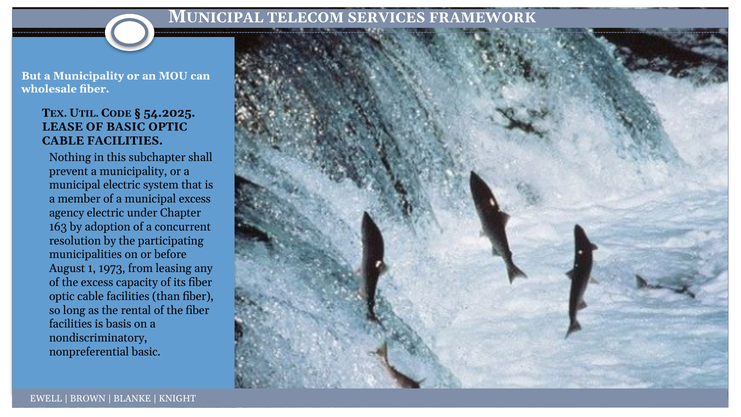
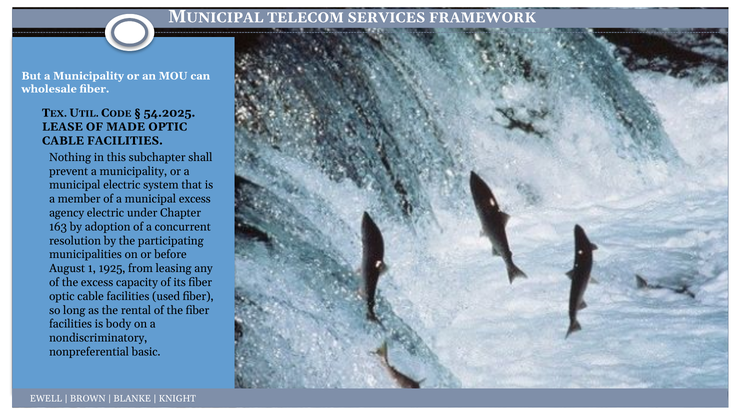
OF BASIC: BASIC -> MADE (126, 127)
1973: 1973 -> 1925 (112, 268)
than: than -> used (166, 296)
basis: basis -> body (119, 324)
